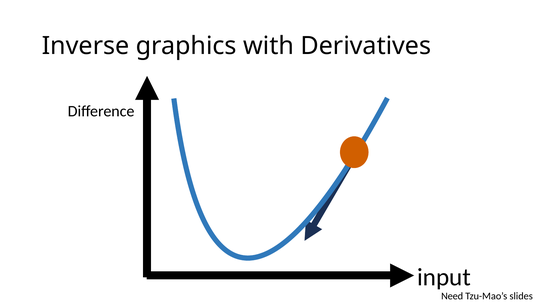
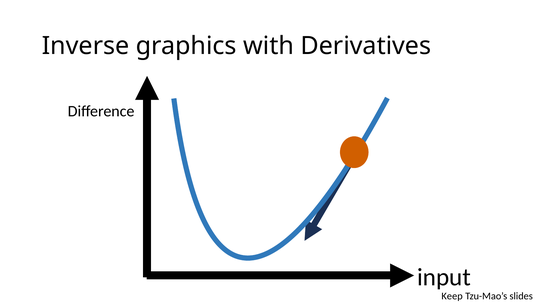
Need: Need -> Keep (452, 296)
